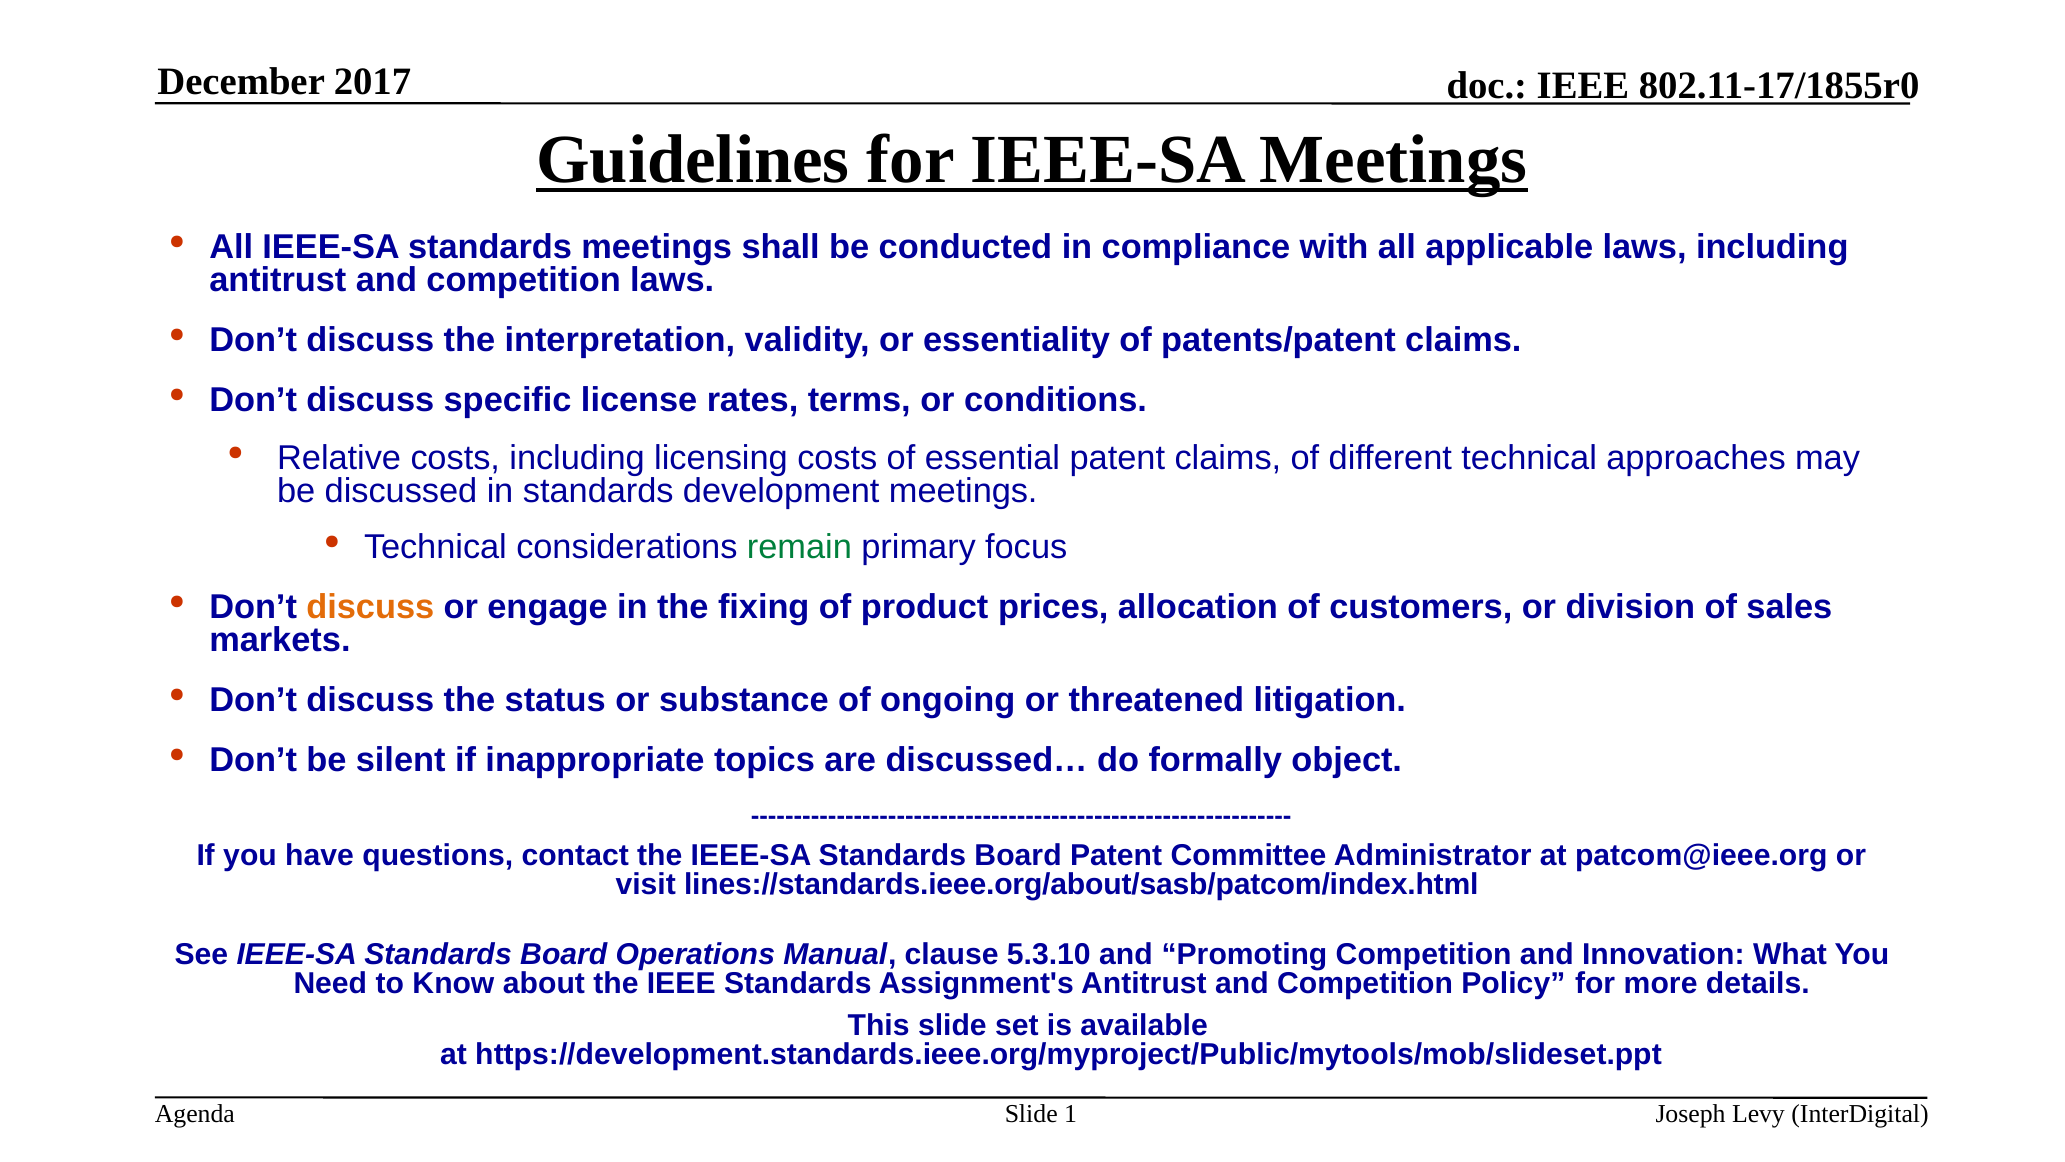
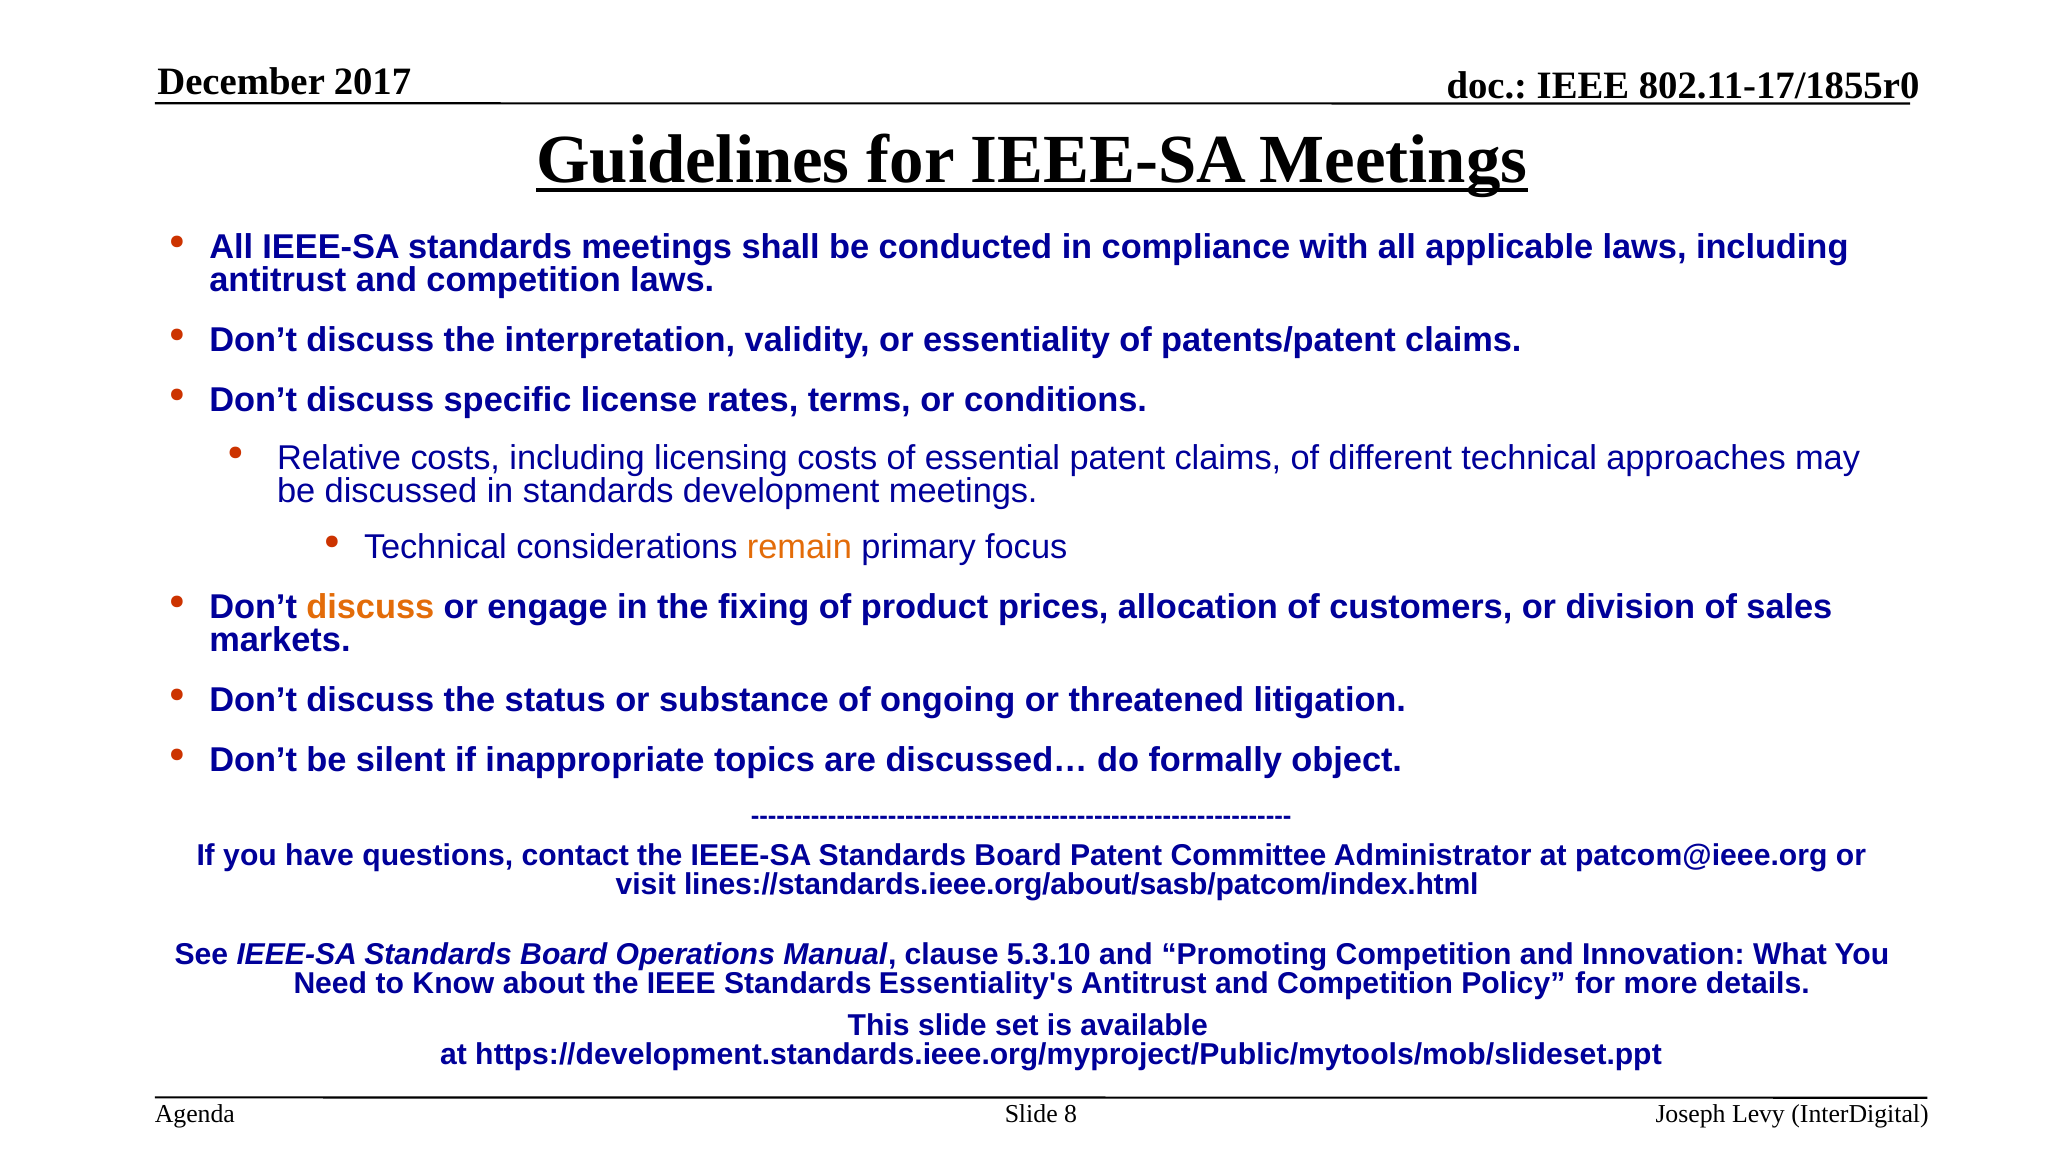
remain colour: green -> orange (799, 547)
Assignment's: Assignment's -> Essentiality's (976, 984)
1: 1 -> 8 (1071, 1114)
